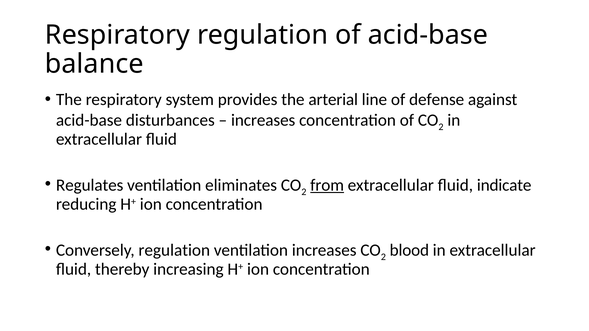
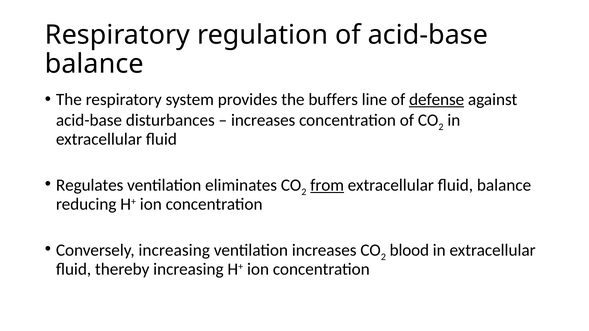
arterial: arterial -> buffers (333, 100)
defense underline: none -> present (437, 100)
fluid indicate: indicate -> balance (504, 185)
Conversely regulation: regulation -> increasing (174, 250)
